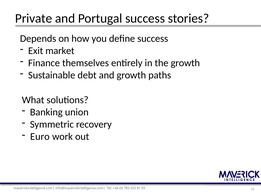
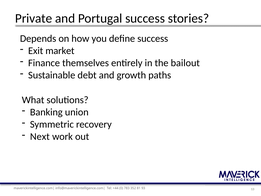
the growth: growth -> bailout (185, 63)
Euro: Euro -> Next (40, 136)
